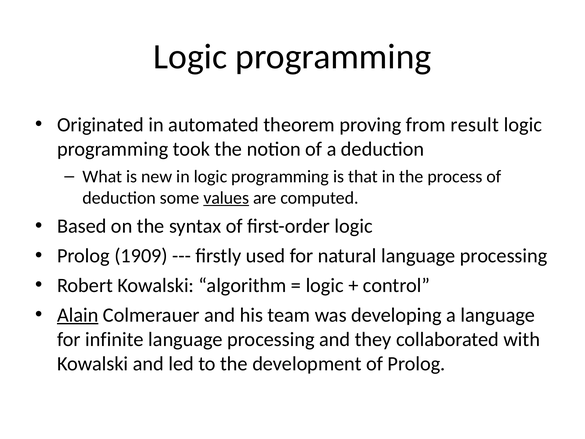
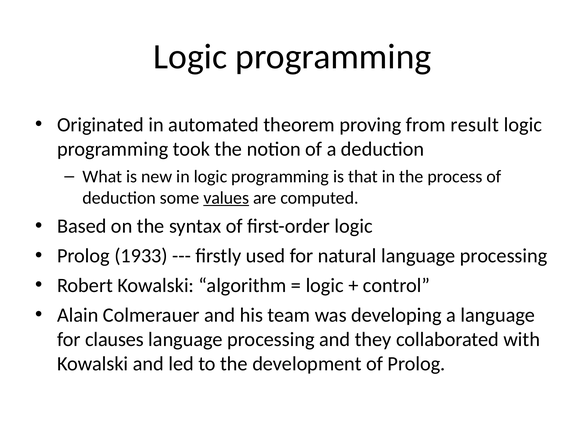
1909: 1909 -> 1933 (141, 256)
Alain underline: present -> none (78, 315)
infinite: infinite -> clauses (114, 339)
